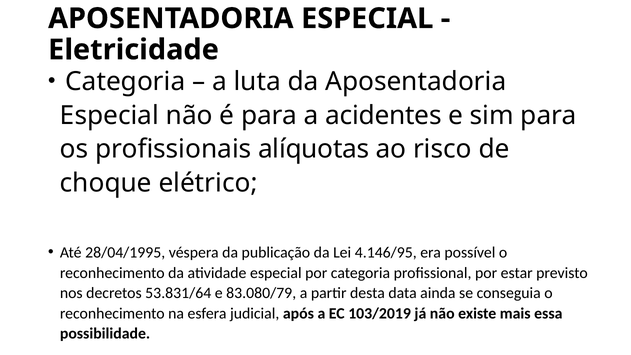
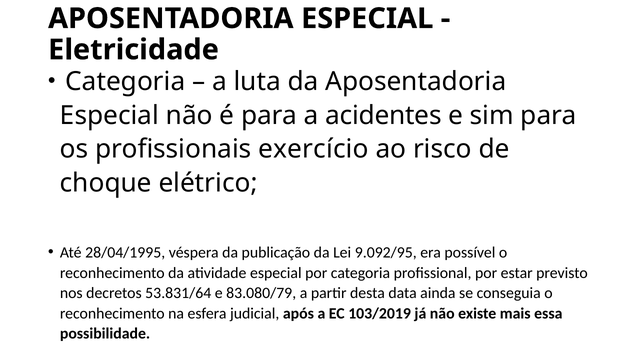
alíquotas: alíquotas -> exercício (313, 149)
4.146/95: 4.146/95 -> 9.092/95 (386, 253)
